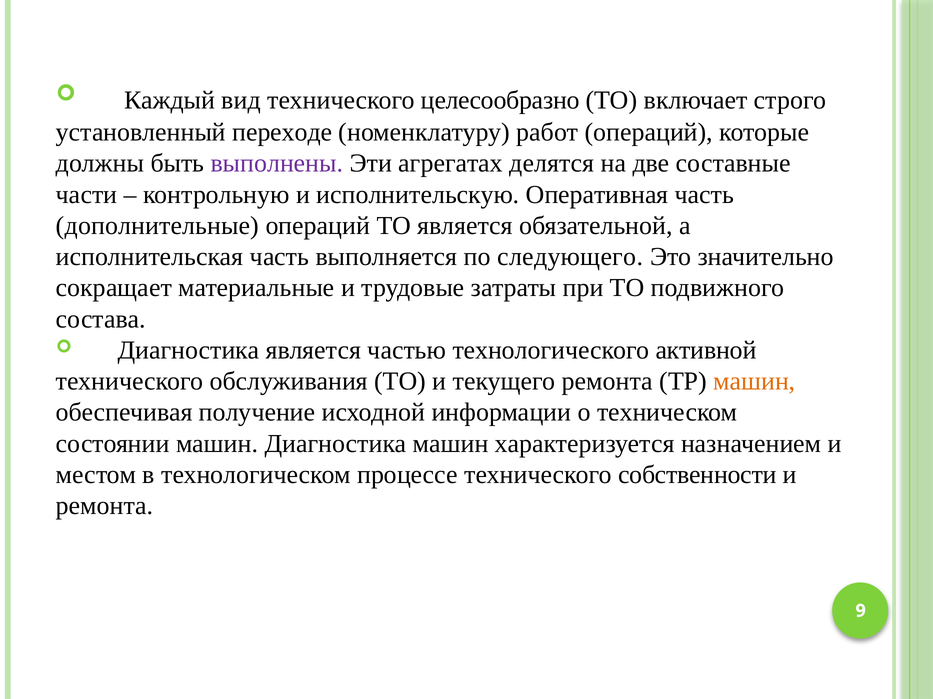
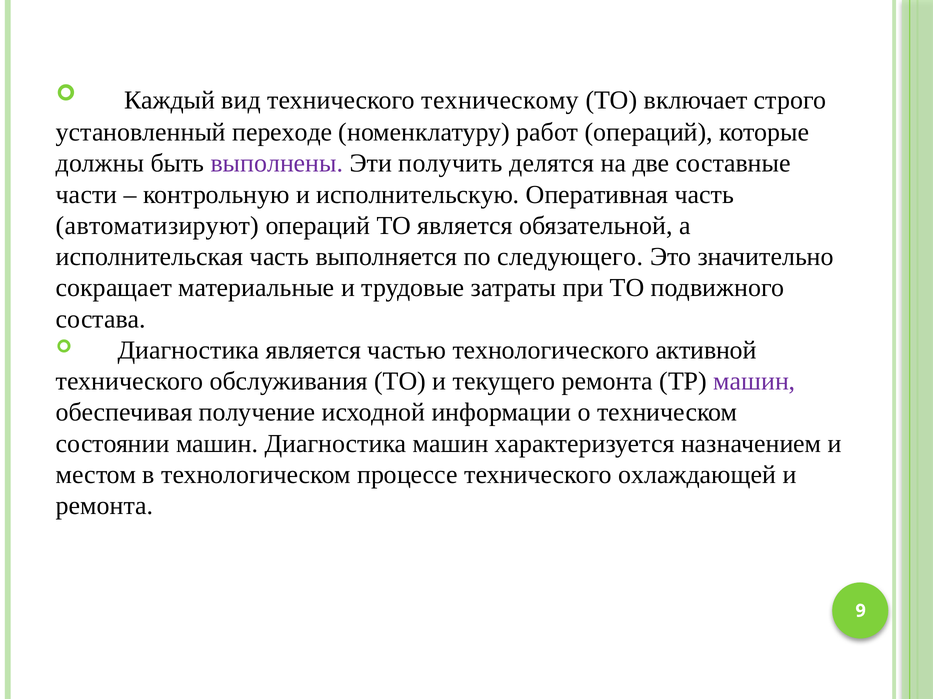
целесообразно: целесообразно -> техническому (500, 100)
агрегатах: агрегатах -> получить (451, 164)
дополнительные: дополнительные -> автоматизируют (157, 226)
машин colour: orange -> purple (754, 382)
собственности: собственности -> охлаждающей (697, 475)
